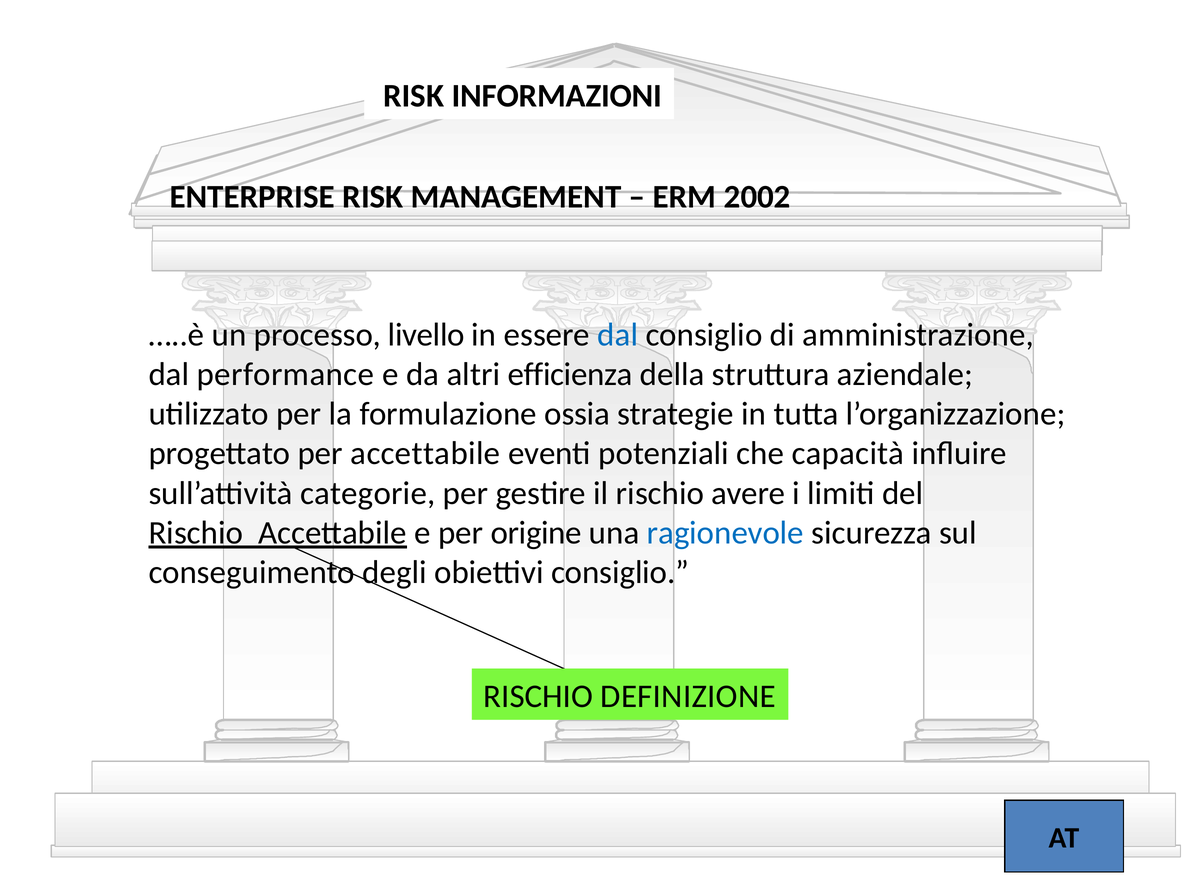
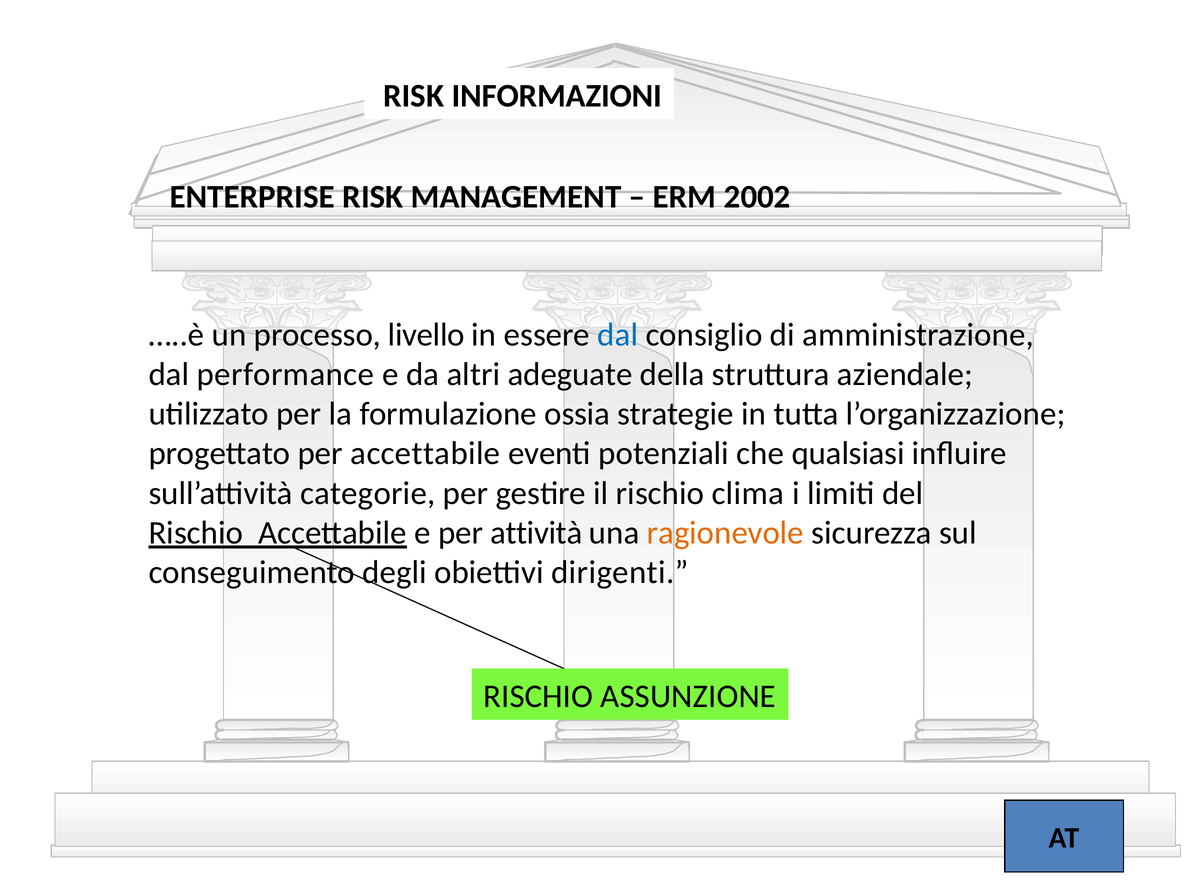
efficienza: efficienza -> adeguate (570, 375)
capacità: capacità -> qualsiasi (848, 454)
avere: avere -> clima (748, 493)
origine: origine -> attività (536, 533)
ragionevole colour: blue -> orange (725, 533)
obiettivi consiglio: consiglio -> dirigenti (620, 572)
DEFINIZIONE: DEFINIZIONE -> ASSUNZIONE (688, 697)
